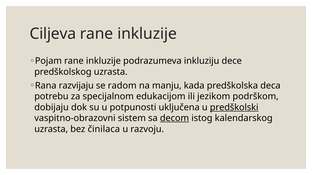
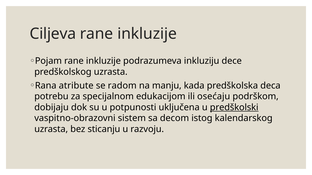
razvijaju: razvijaju -> atribute (76, 86)
jezikom: jezikom -> osećaju (214, 97)
decom underline: present -> none (175, 118)
činilaca: činilaca -> sticanju (104, 129)
